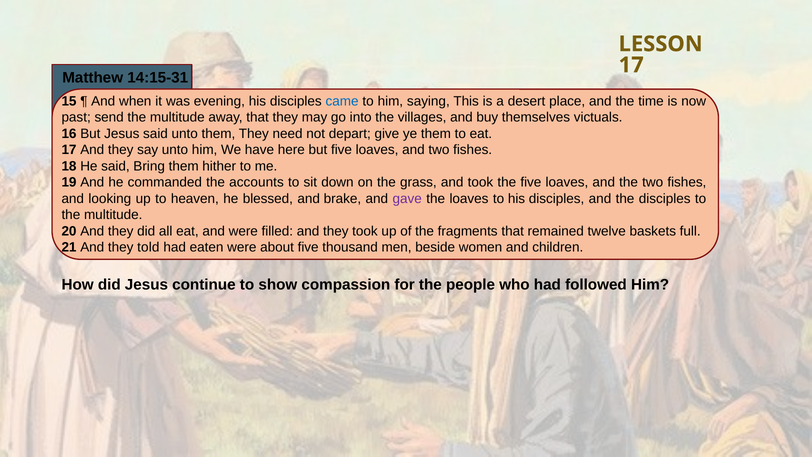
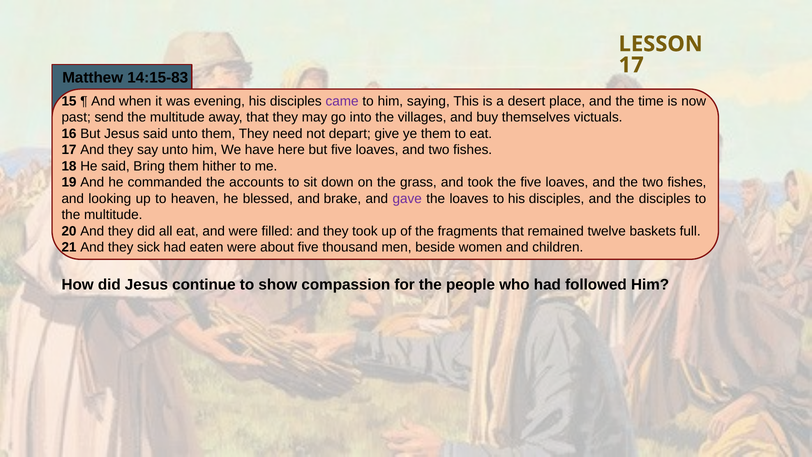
14:15-31: 14:15-31 -> 14:15-83 (158, 78)
came colour: blue -> purple (342, 101)
told: told -> sick (148, 247)
